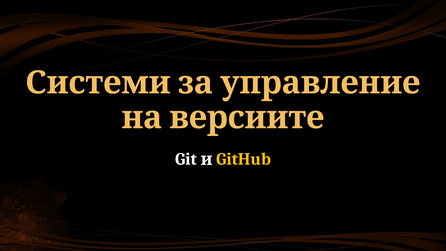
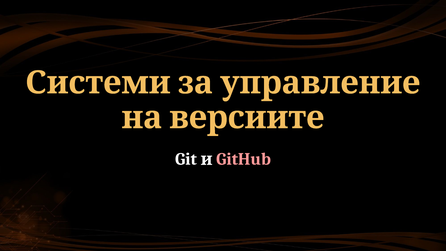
GitHub colour: yellow -> pink (244, 159)
